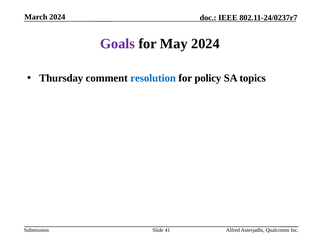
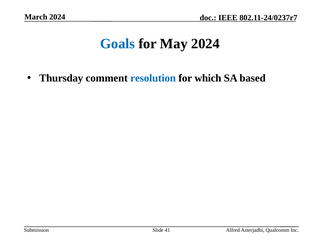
Goals colour: purple -> blue (118, 44)
policy: policy -> which (208, 78)
topics: topics -> based (253, 78)
